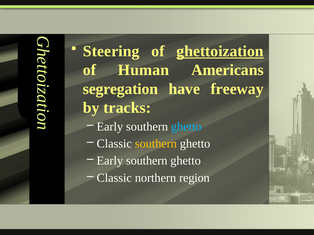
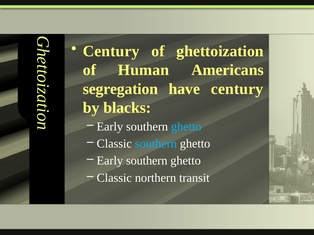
Steering: Steering -> Century (111, 51)
ghettoization underline: present -> none (220, 51)
have freeway: freeway -> century (237, 89)
tracks: tracks -> blacks (127, 108)
southern colour: yellow -> light blue (156, 144)
region: region -> transit (194, 178)
